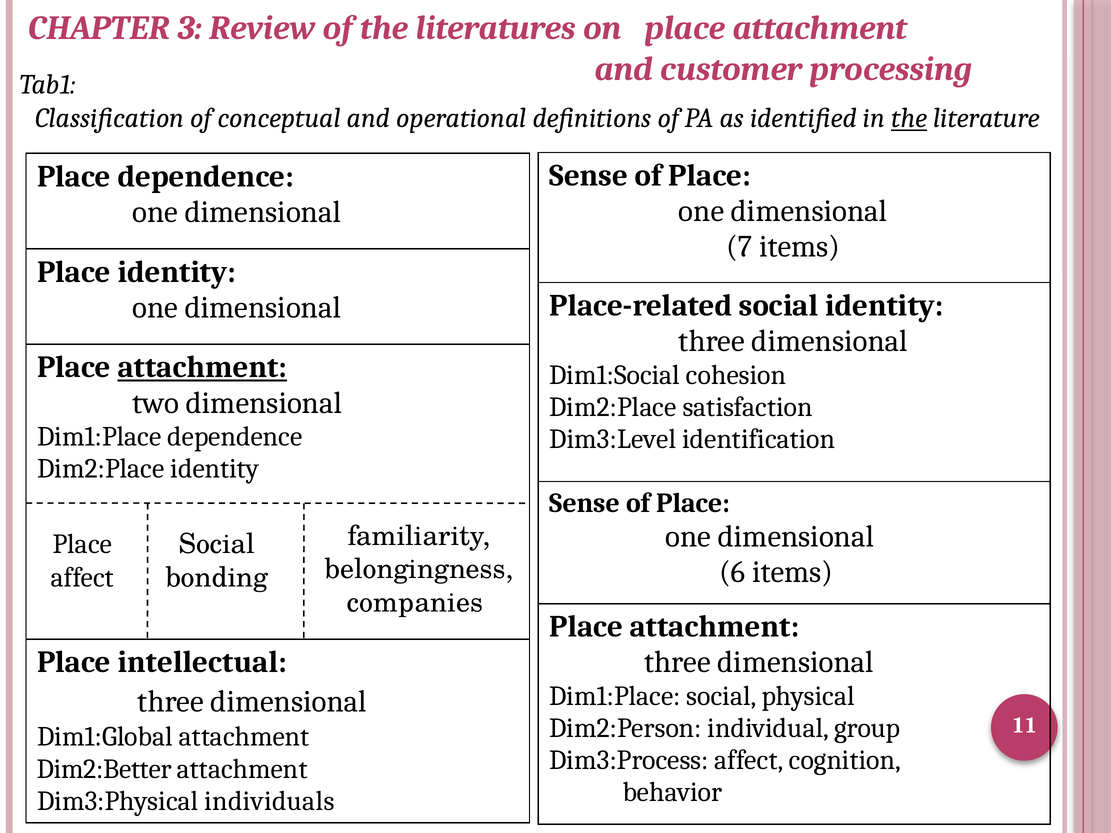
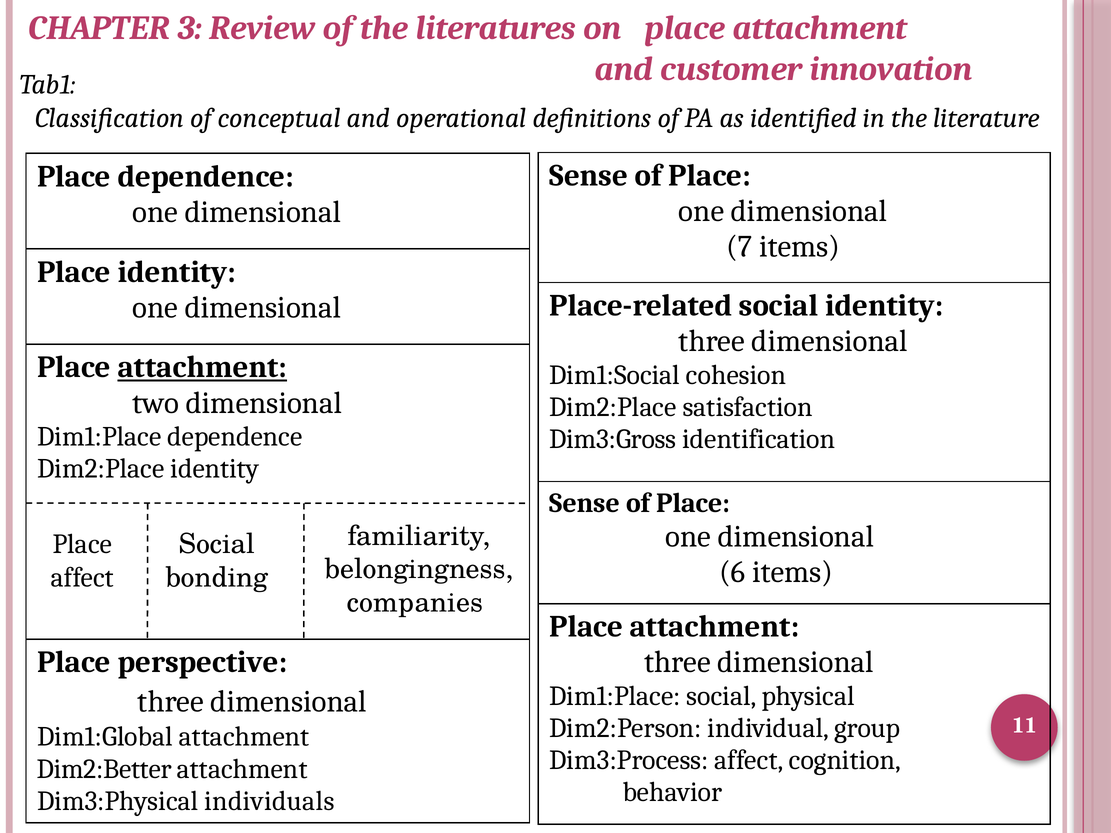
processing: processing -> innovation (891, 69)
the underline: present -> none (909, 118)
Dim3:Level: Dim3:Level -> Dim3:Gross (613, 439)
intellectual: intellectual -> perspective (202, 662)
